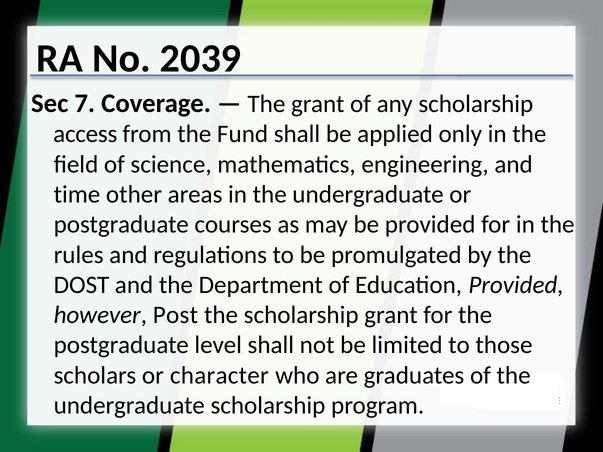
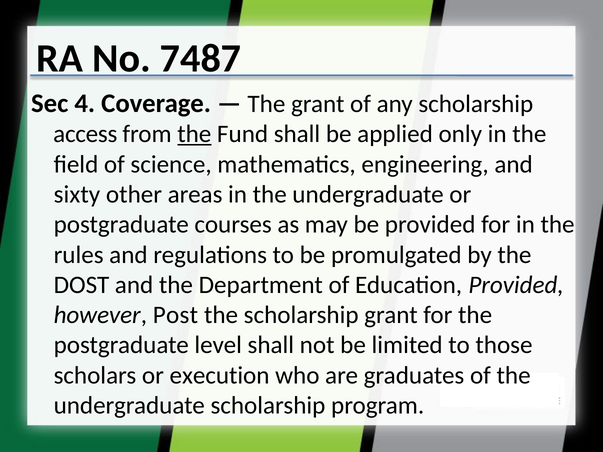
2039: 2039 -> 7487 (201, 59)
7: 7 -> 4 (85, 103)
the underline: none -> present (194, 134)
time: time -> sixty (77, 195)
character: character -> execution (220, 375)
